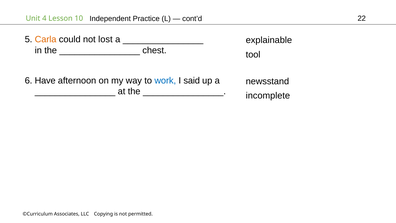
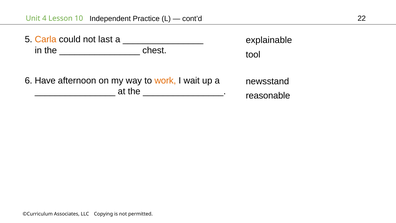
lost: lost -> last (105, 39)
work colour: blue -> orange (165, 80)
said: said -> wait (192, 80)
incomplete: incomplete -> reasonable (268, 96)
